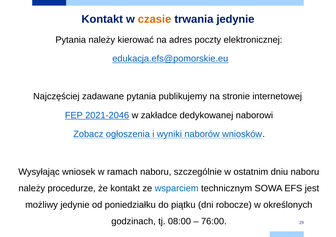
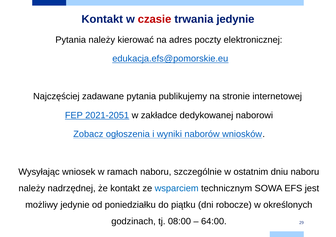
czasie colour: orange -> red (155, 19)
2021-2046: 2021-2046 -> 2021-2051 (107, 116)
procedurze: procedurze -> nadrzędnej (72, 189)
76:00: 76:00 -> 64:00 (214, 222)
